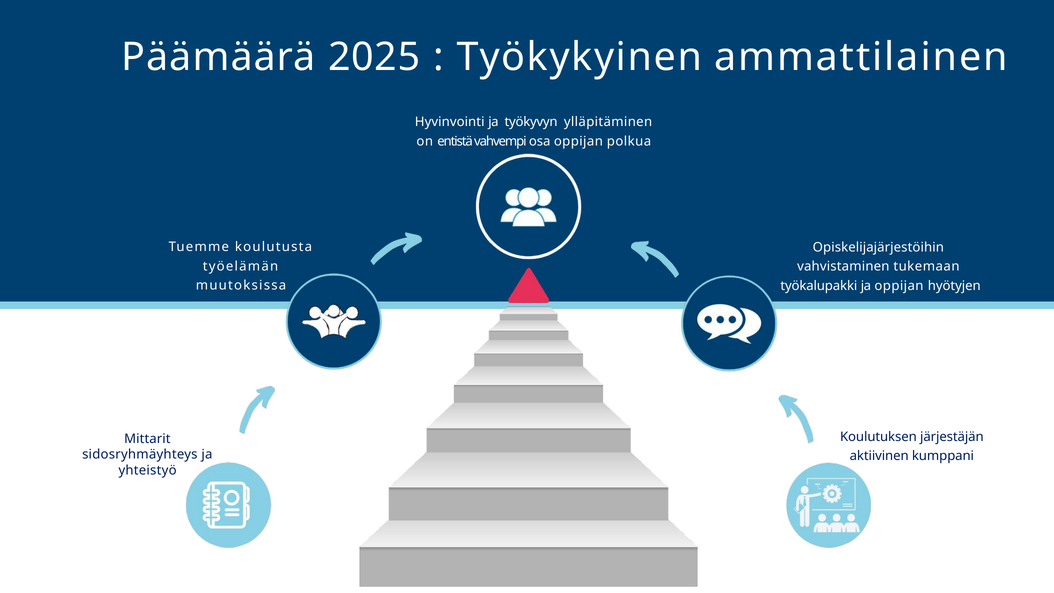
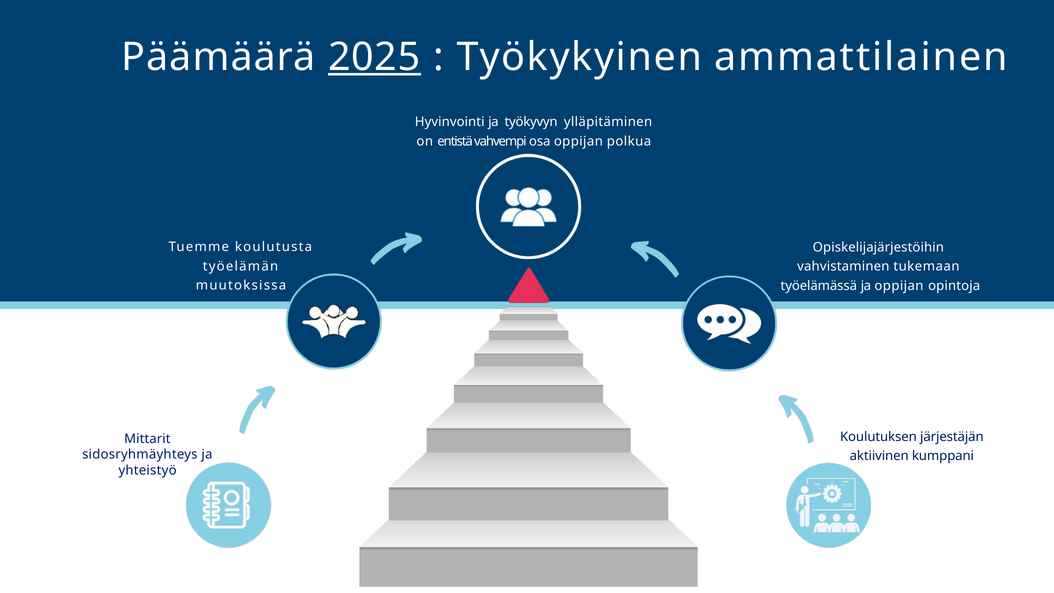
2025 underline: none -> present (374, 57)
työkalupakki: työkalupakki -> työelämässä (819, 286)
hyötyjen: hyötyjen -> opintoja (954, 286)
